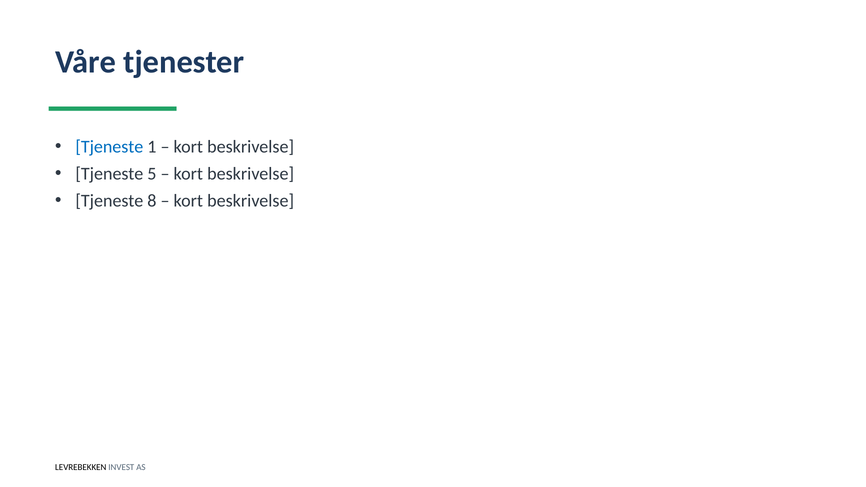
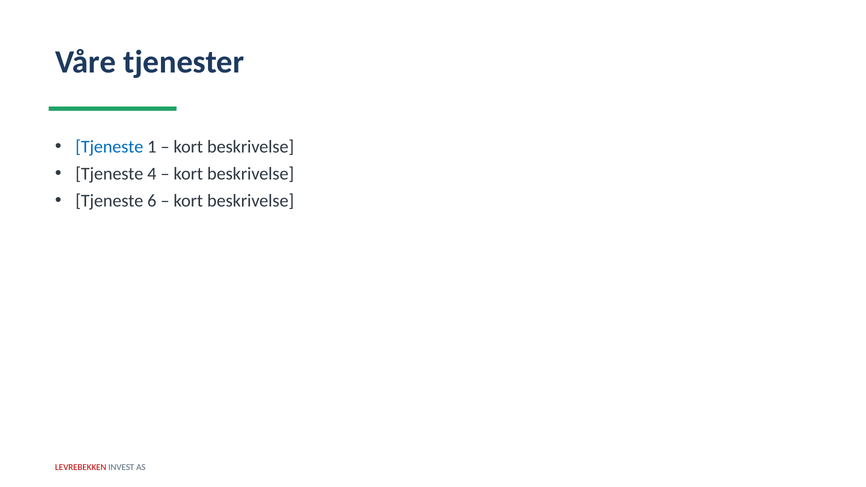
5: 5 -> 4 (152, 174)
8: 8 -> 6 (152, 201)
LEVREBEKKEN colour: black -> red (81, 467)
